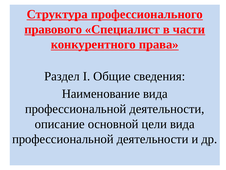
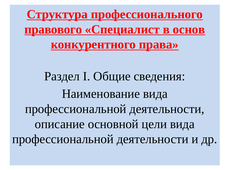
части: части -> основ (189, 29)
